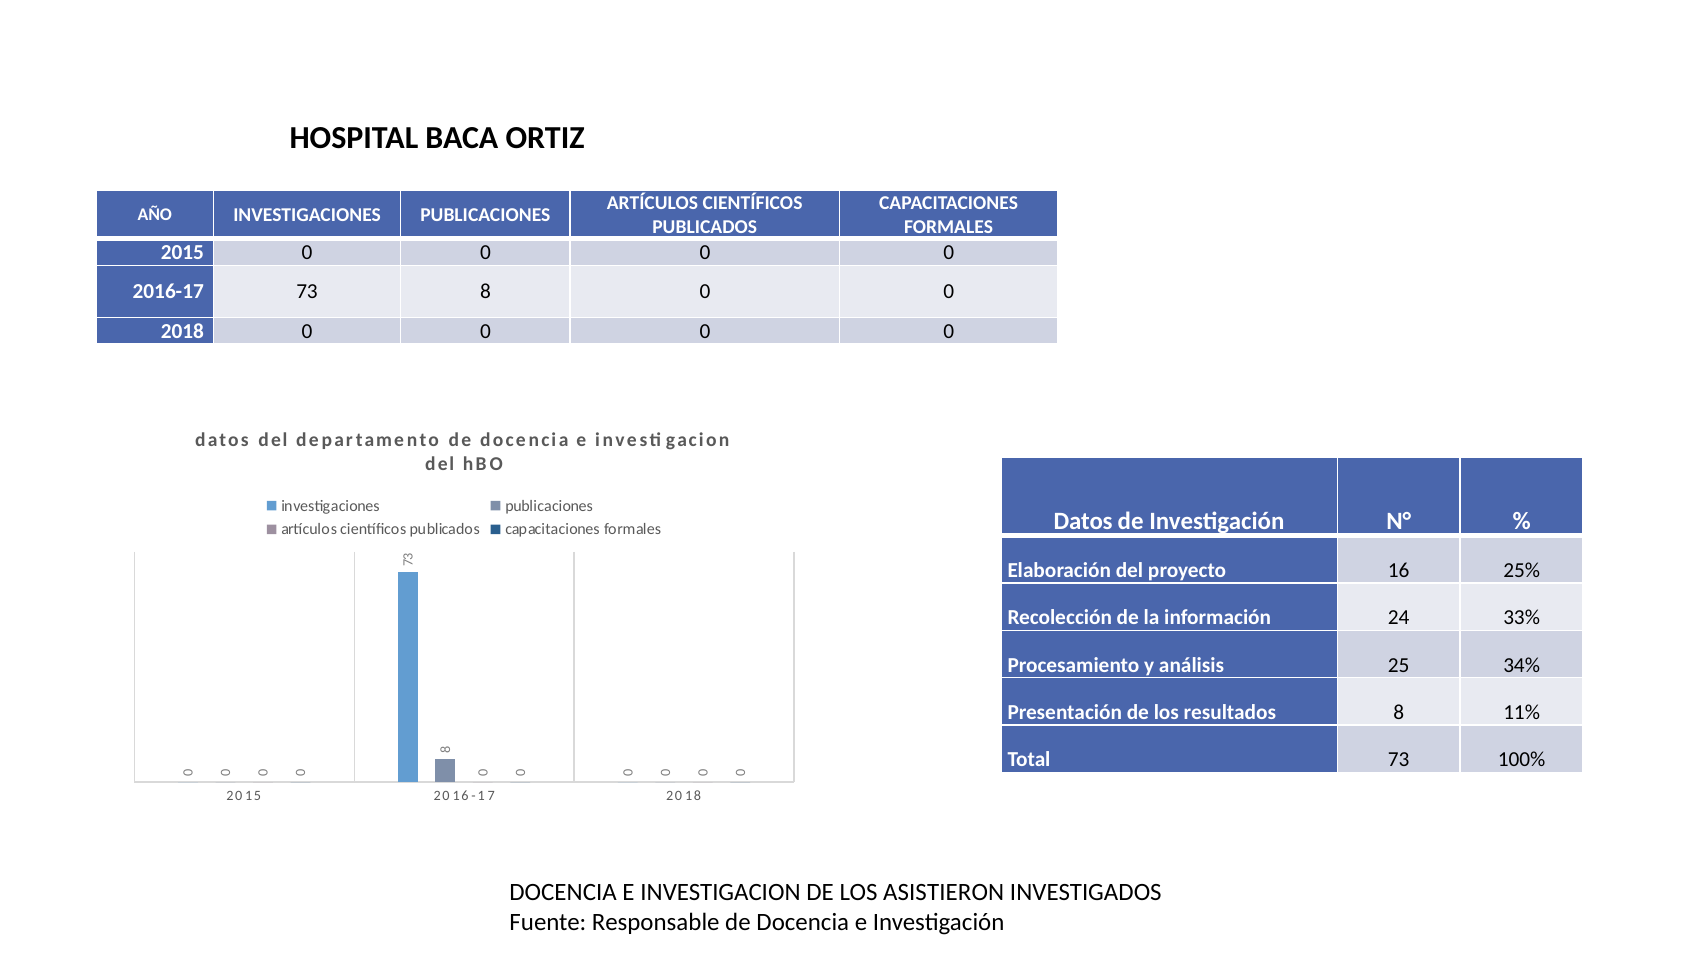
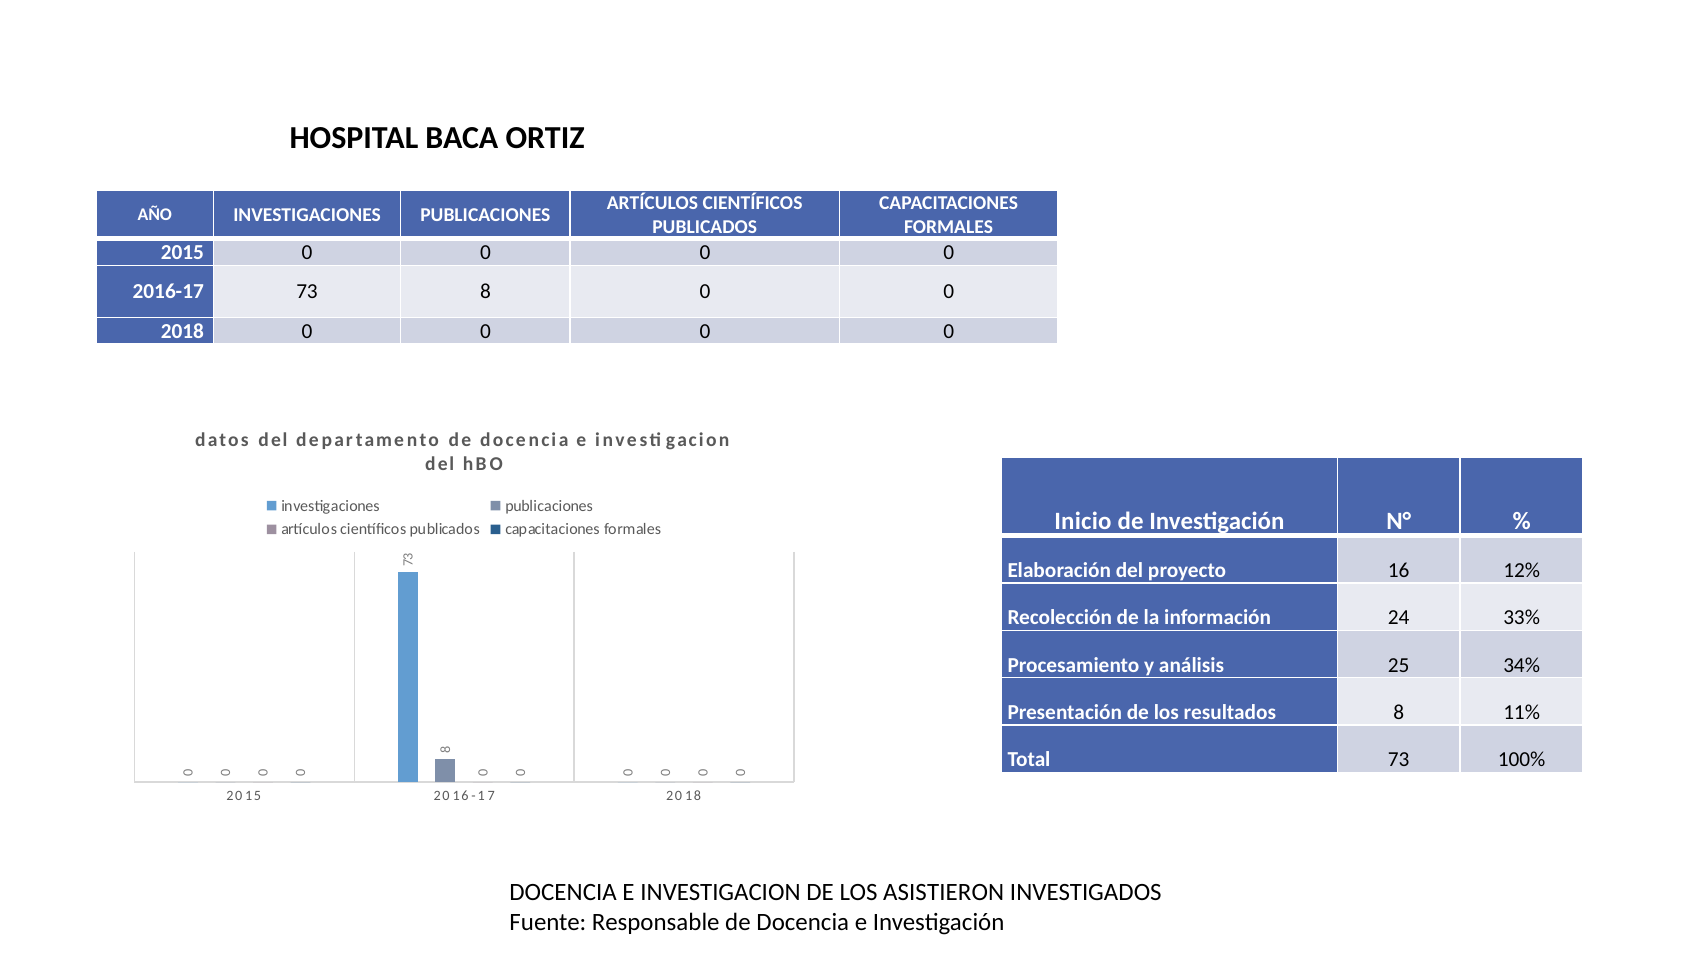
Datos: Datos -> Inicio (1083, 521)
25%: 25% -> 12% (1522, 570)
